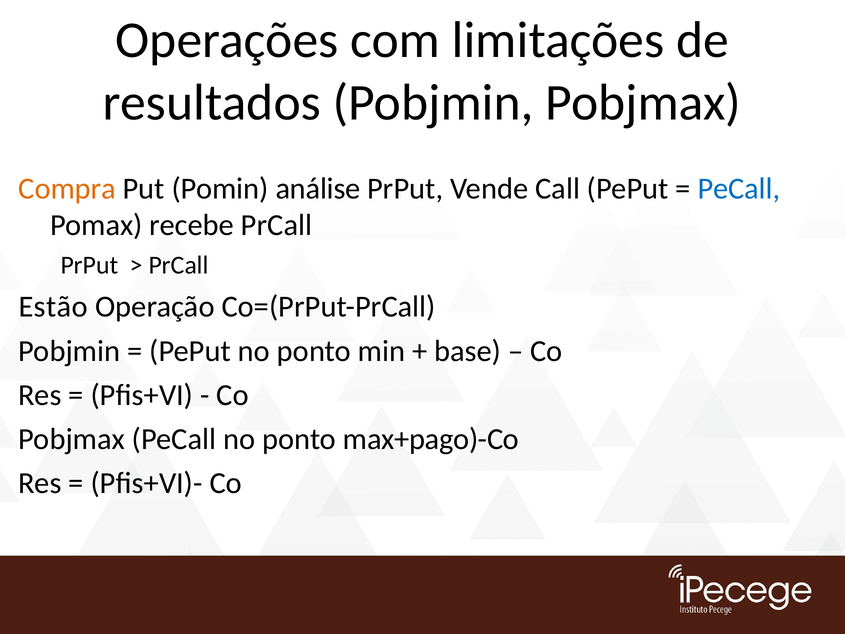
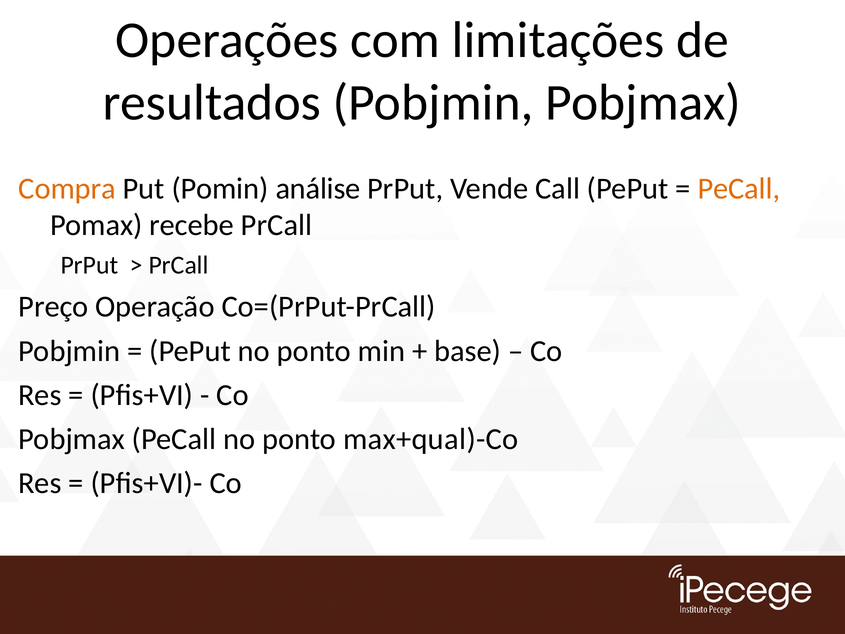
PeCall colour: blue -> orange (739, 188)
Estão: Estão -> Preço (53, 307)
max+pago)-Co: max+pago)-Co -> max+qual)-Co (431, 439)
